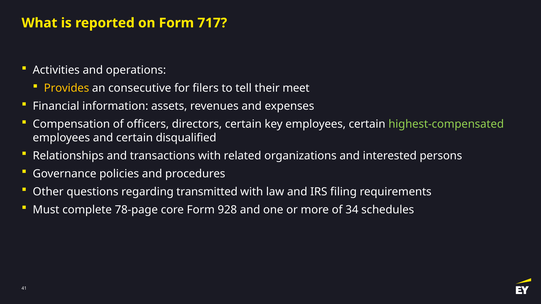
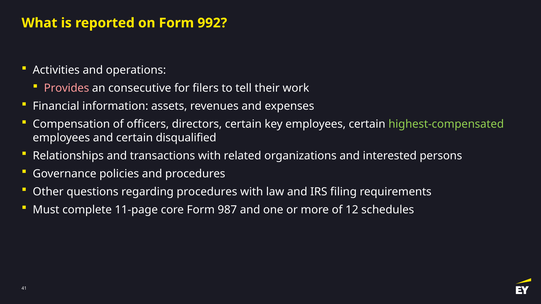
717: 717 -> 992 (212, 23)
Provides colour: yellow -> pink (67, 88)
meet: meet -> work (296, 88)
regarding transmitted: transmitted -> procedures (207, 192)
78-page: 78-page -> 11-page (136, 210)
928: 928 -> 987 (227, 210)
34: 34 -> 12 (352, 210)
